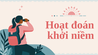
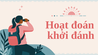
niềm: niềm -> đánh (83, 35)
